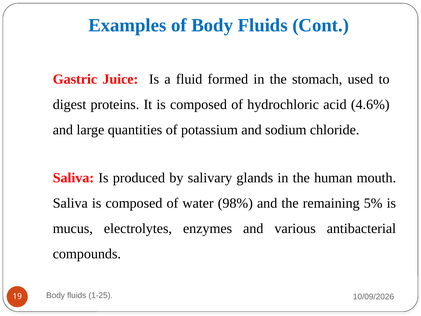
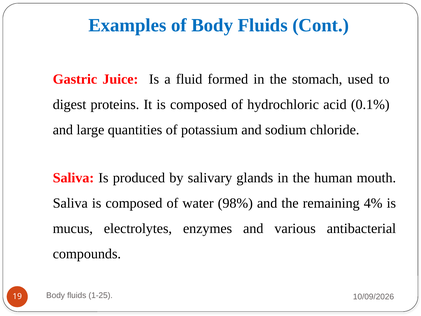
4.6%: 4.6% -> 0.1% (370, 104)
5%: 5% -> 4% (373, 203)
